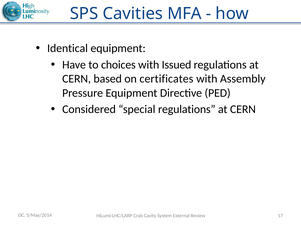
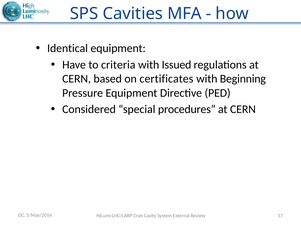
choices: choices -> criteria (118, 65)
Assembly: Assembly -> Beginning (243, 79)
special regulations: regulations -> procedures (187, 109)
